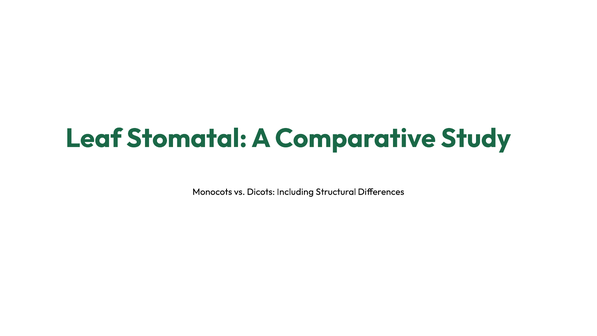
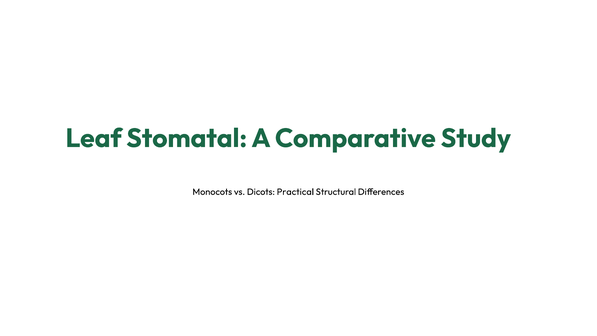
Including: Including -> Practical (295, 192)
